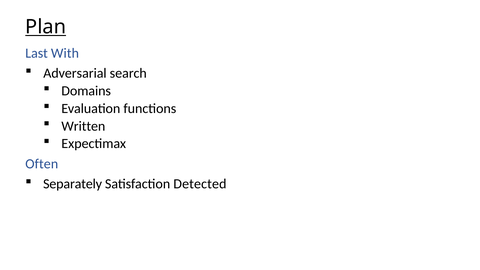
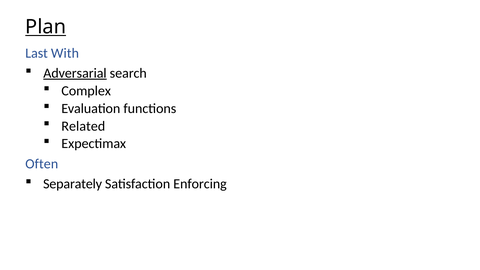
Adversarial underline: none -> present (75, 73)
Domains: Domains -> Complex (86, 91)
Written: Written -> Related (83, 126)
Detected: Detected -> Enforcing (200, 184)
